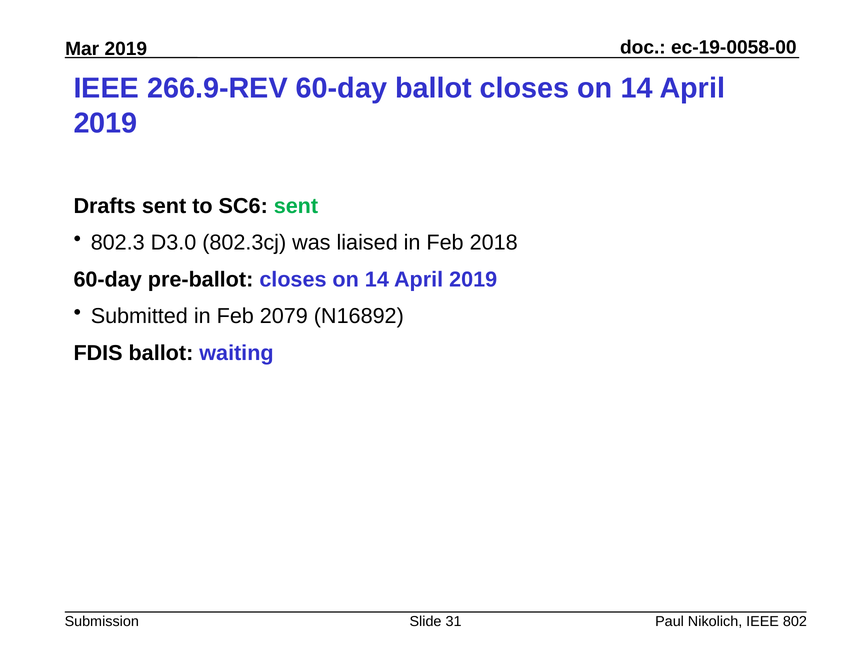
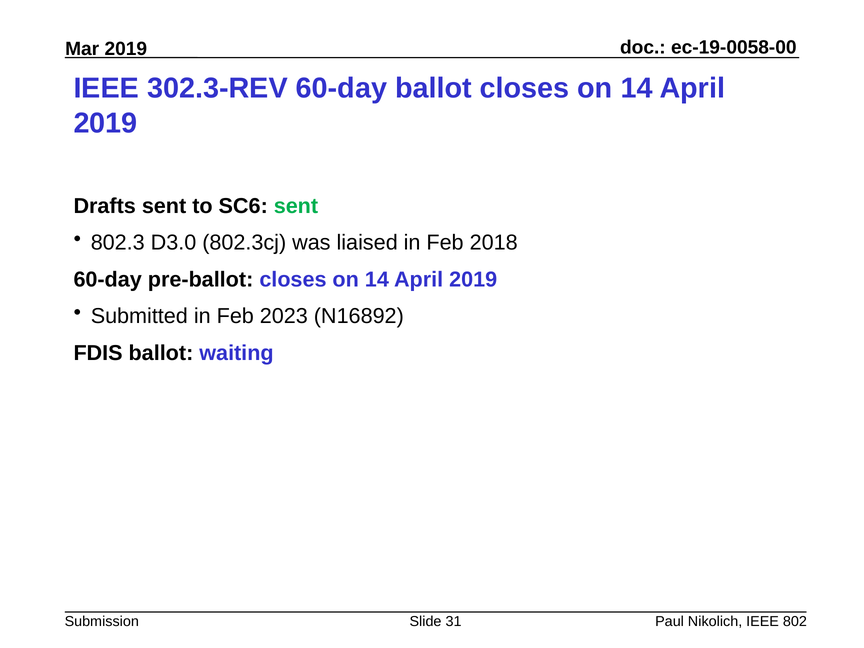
266.9-REV: 266.9-REV -> 302.3-REV (217, 88)
2079: 2079 -> 2023 (284, 316)
